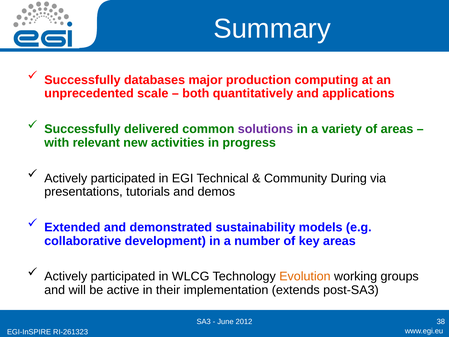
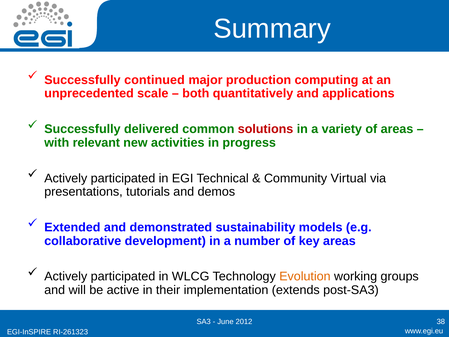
databases: databases -> continued (154, 80)
solutions colour: purple -> red (266, 129)
During: During -> Virtual (349, 178)
